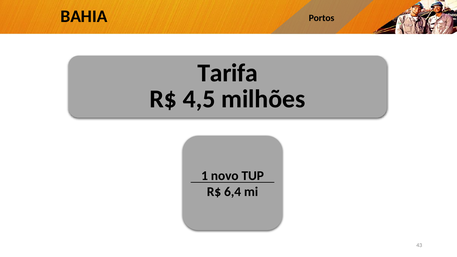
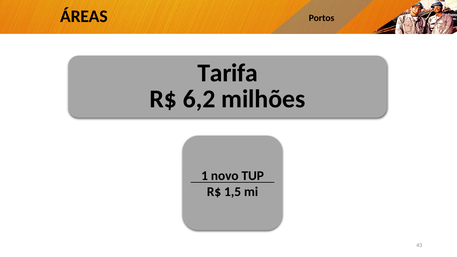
BAHIA: BAHIA -> ÁREAS (84, 17)
4,5: 4,5 -> 6,2 (199, 99)
6,4: 6,4 -> 1,5 (233, 192)
